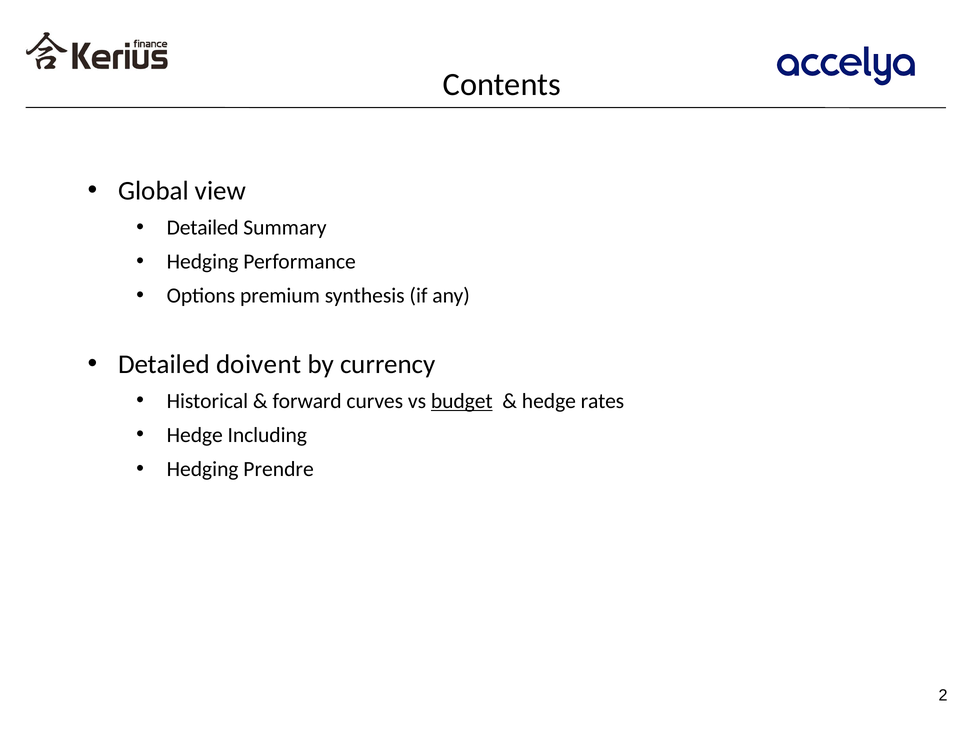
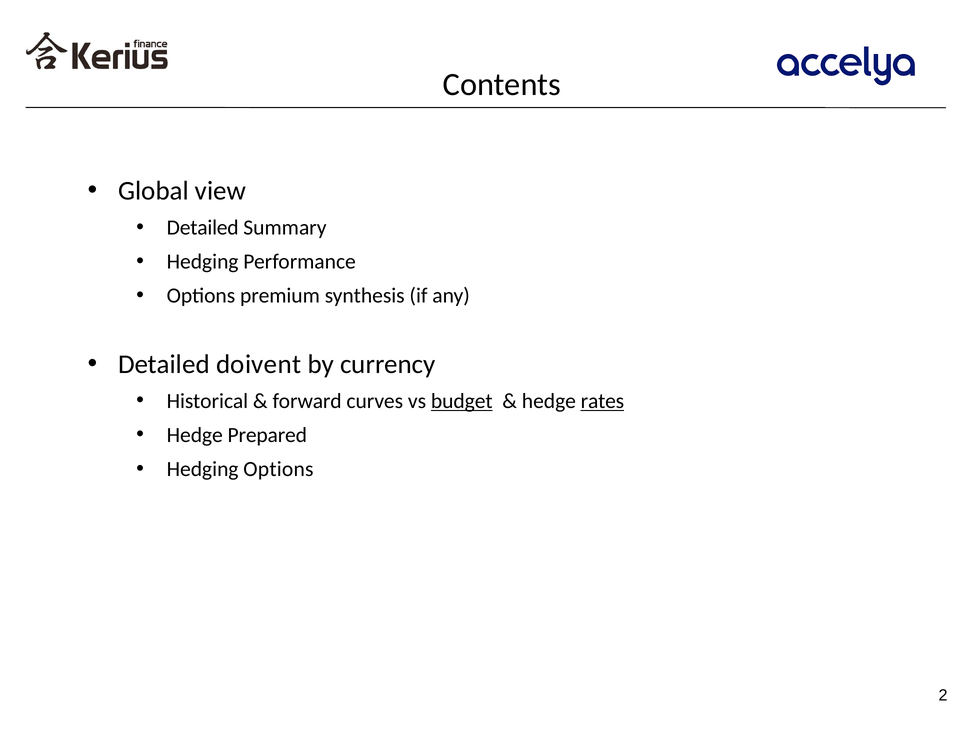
rates underline: none -> present (602, 401)
Including: Including -> Prepared (267, 435)
Hedging Prendre: Prendre -> Options (278, 469)
